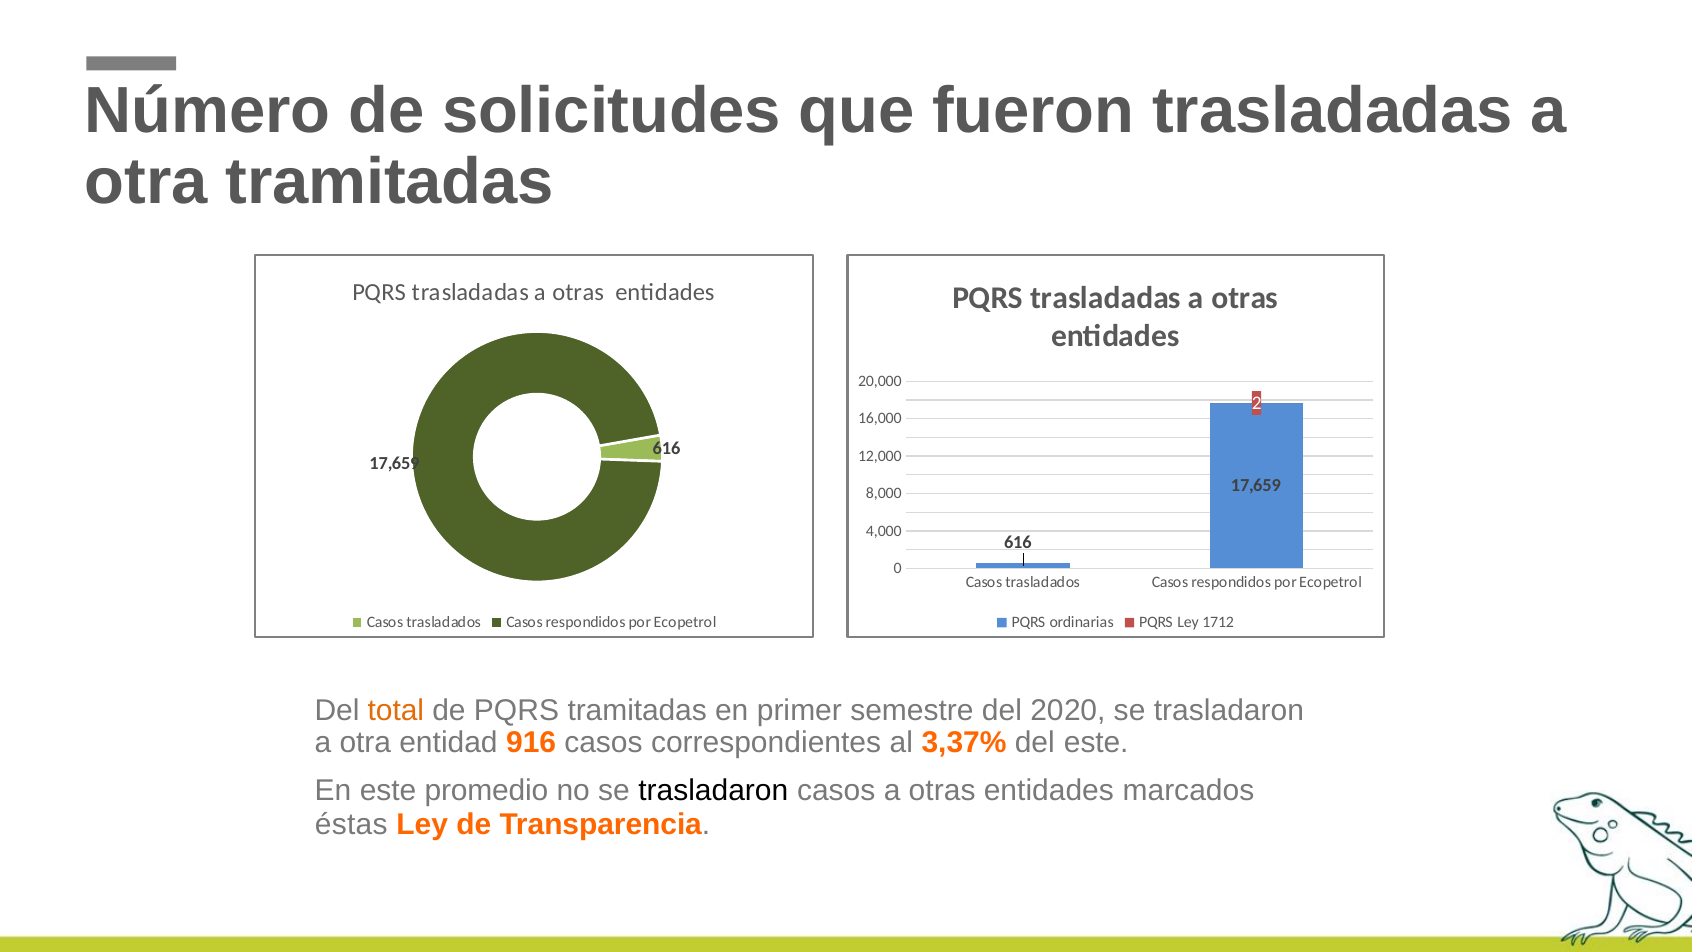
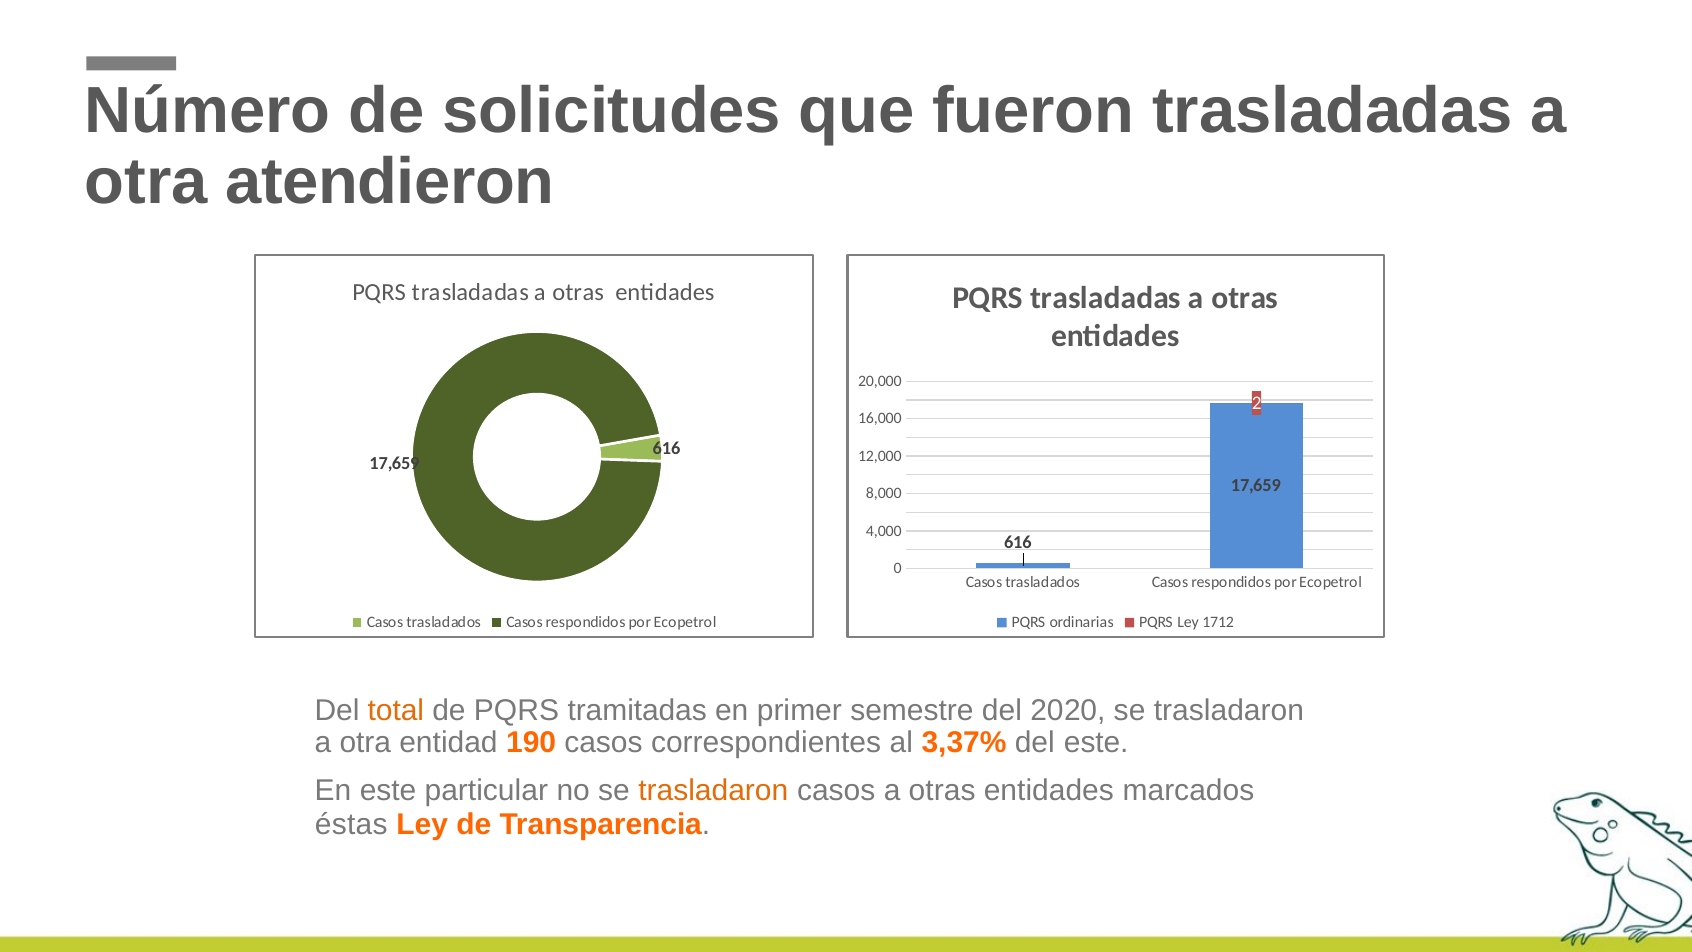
otra tramitadas: tramitadas -> atendieron (390, 182)
916: 916 -> 190 (531, 743)
promedio: promedio -> particular (486, 790)
trasladaron colour: black -> orange (713, 790)
